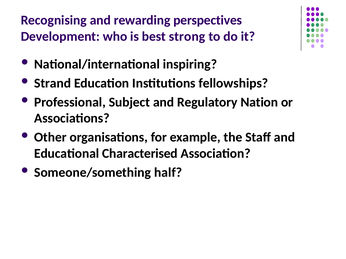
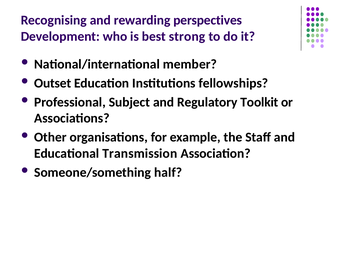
inspiring: inspiring -> member (190, 64)
Strand: Strand -> Outset (53, 83)
Nation: Nation -> Toolkit (259, 102)
Characterised: Characterised -> Transmission (140, 154)
